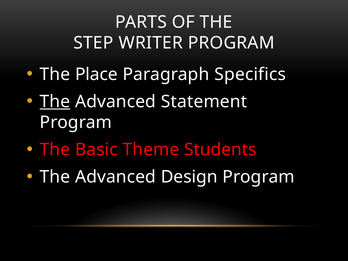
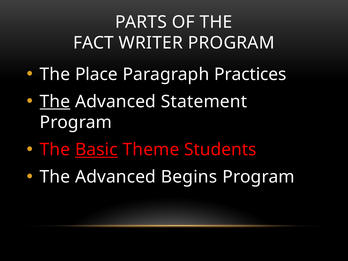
STEP: STEP -> FACT (93, 43)
Specifics: Specifics -> Practices (250, 74)
Basic underline: none -> present (96, 150)
Design: Design -> Begins (189, 177)
